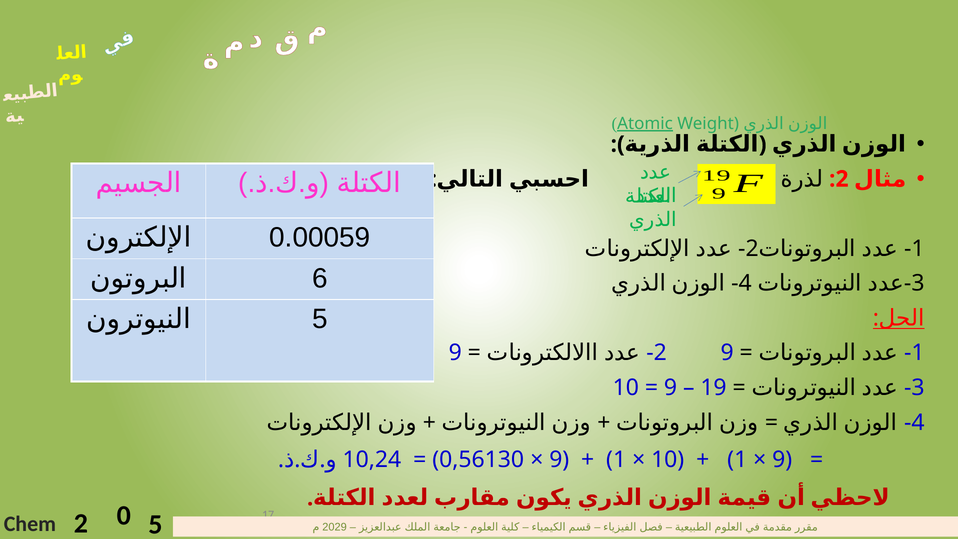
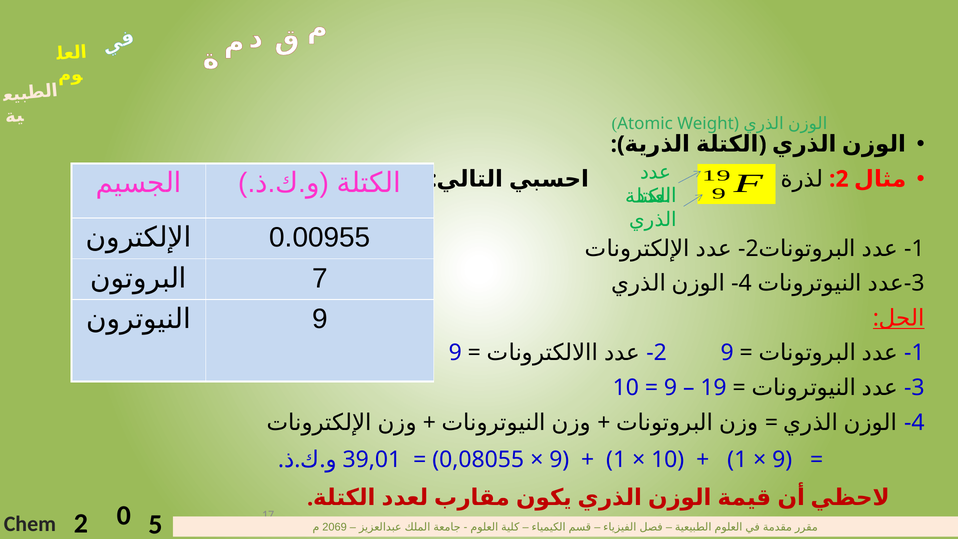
Atomic underline: present -> none (645, 123)
0.00059: 0.00059 -> 0.00955 (320, 238)
6: 6 -> 7 (320, 278)
5: 5 -> 9 (320, 319)
10,24: 10,24 -> 39,01 (372, 460)
0,56130: 0,56130 -> 0,08055 (482, 460)
2029: 2029 -> 2069 (335, 527)
